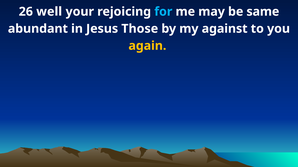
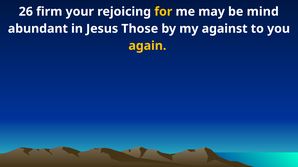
well: well -> firm (49, 12)
for colour: light blue -> yellow (163, 12)
same: same -> mind (263, 12)
